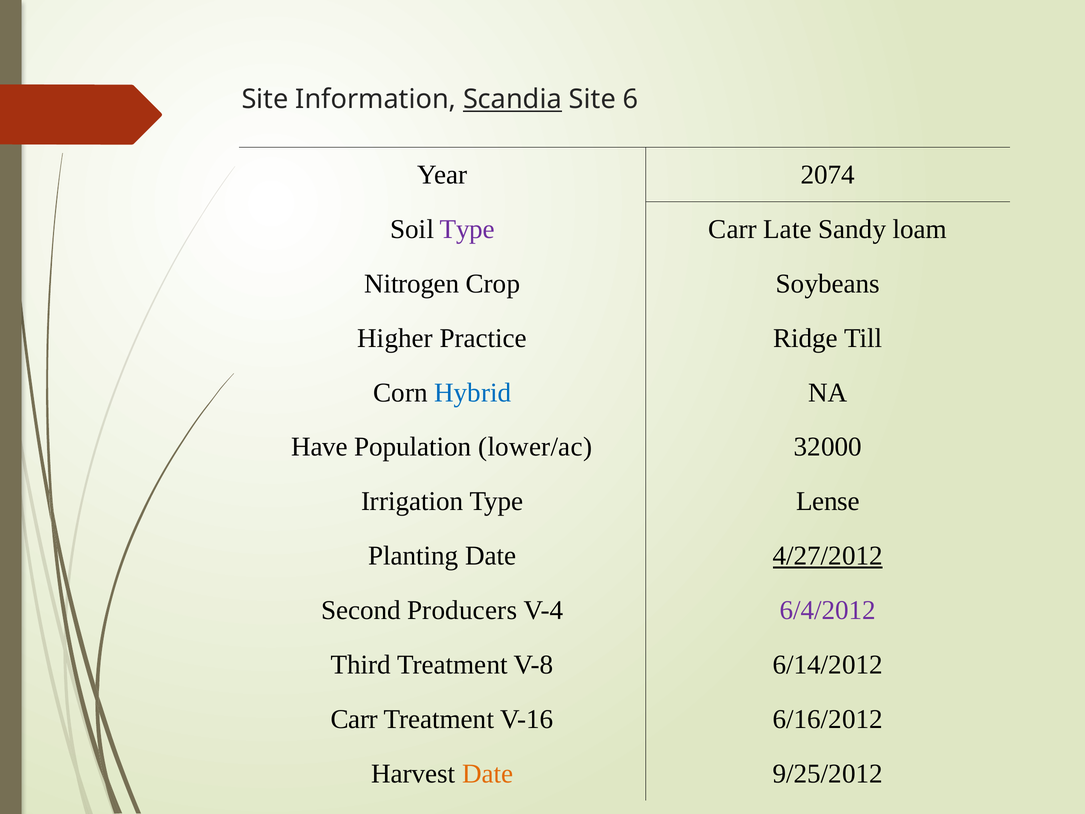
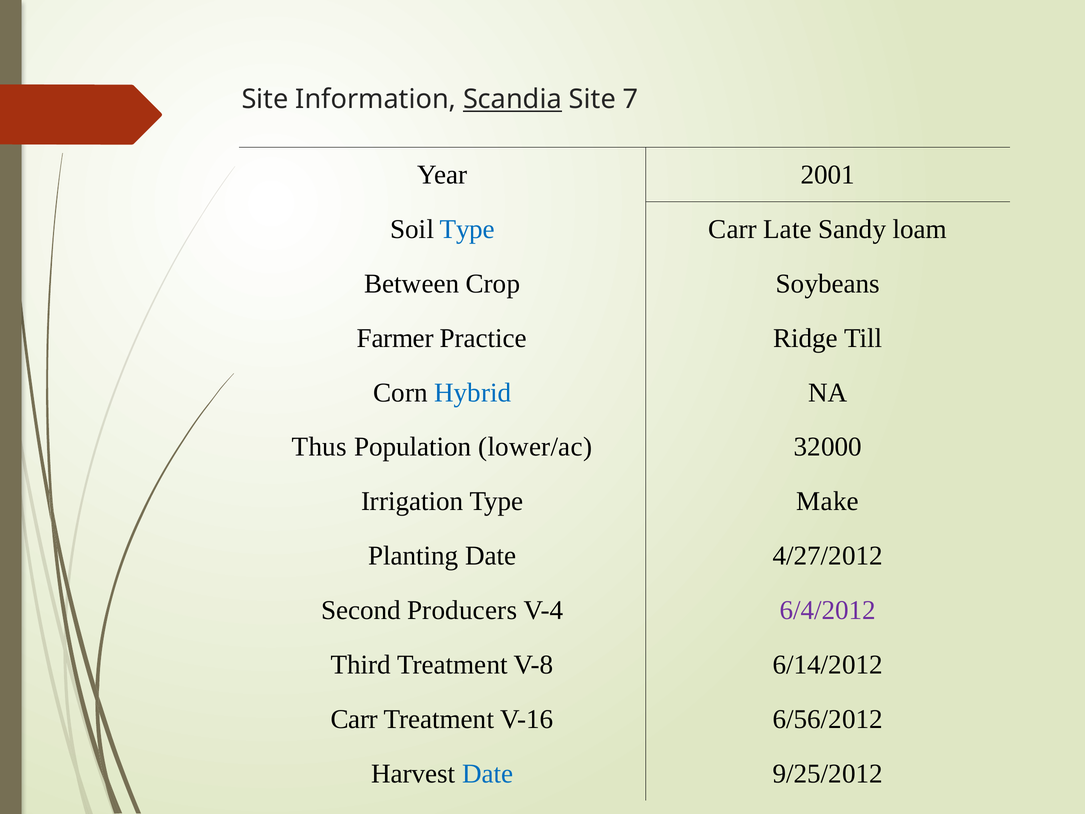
6: 6 -> 7 (631, 99)
2074: 2074 -> 2001 (828, 175)
Type colour: purple -> blue (467, 229)
Nitrogen: Nitrogen -> Between (412, 284)
Higher: Higher -> Farmer (395, 338)
Have: Have -> Thus (319, 447)
Lense: Lense -> Make (828, 501)
4/27/2012 underline: present -> none (828, 556)
6/16/2012: 6/16/2012 -> 6/56/2012 (828, 719)
Date colour: orange -> blue (488, 773)
